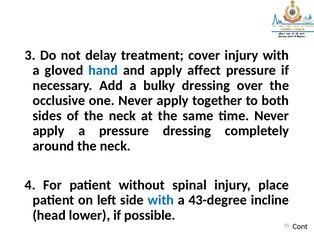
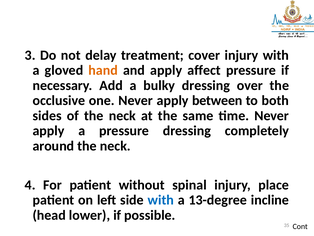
hand colour: blue -> orange (103, 70)
together: together -> between (217, 100)
43-degree: 43-degree -> 13-degree (218, 200)
